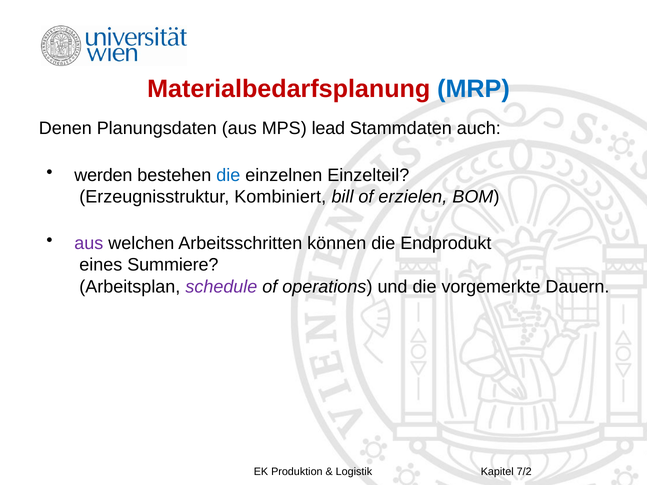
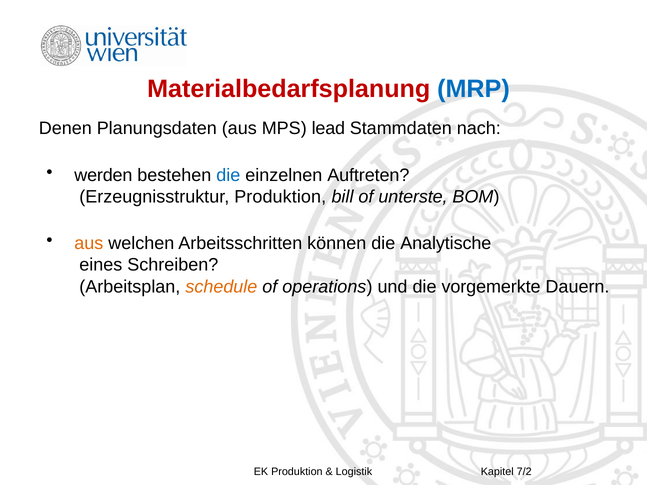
auch: auch -> nach (479, 129)
Einzelteil: Einzelteil -> Auftreten (368, 175)
Erzeugnisstruktur Kombiniert: Kombiniert -> Produktion (280, 197)
erzielen: erzielen -> unterste (413, 197)
aus colour: purple -> orange (89, 244)
Endprodukt: Endprodukt -> Analytische (446, 244)
Summiere: Summiere -> Schreiben (173, 265)
schedule colour: purple -> orange (221, 287)
